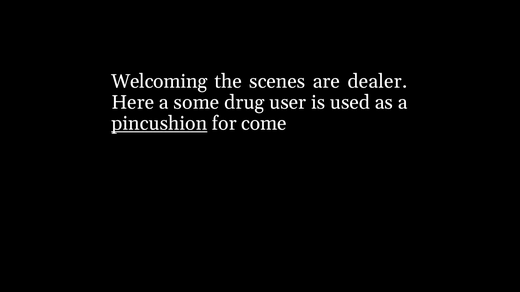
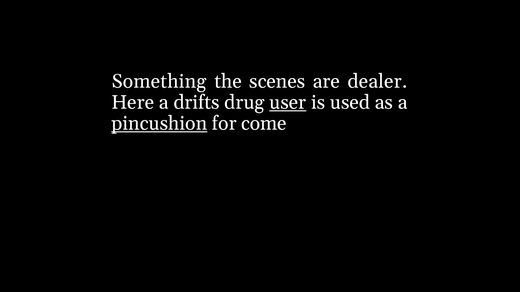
Welcoming: Welcoming -> Something (159, 82)
some: some -> drifts (197, 103)
user underline: none -> present (288, 103)
